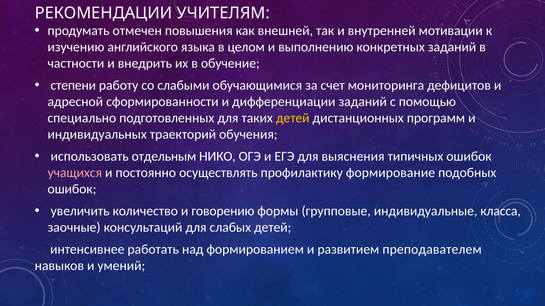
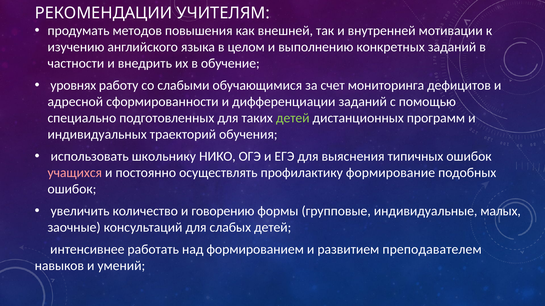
отмечен: отмечен -> методов (137, 31)
степени: степени -> уровнях (73, 86)
детей colour: yellow -> light green (293, 118)
отдельным: отдельным -> школьнику (164, 157)
класса: класса -> малых (501, 211)
